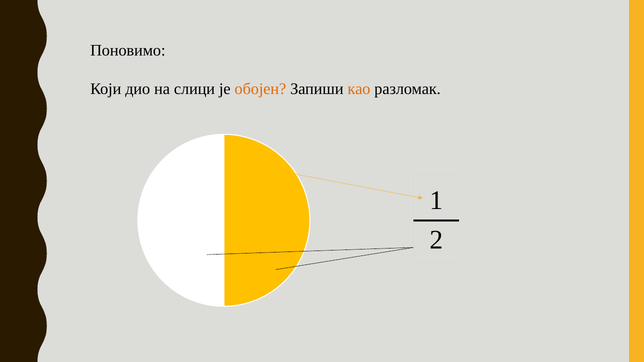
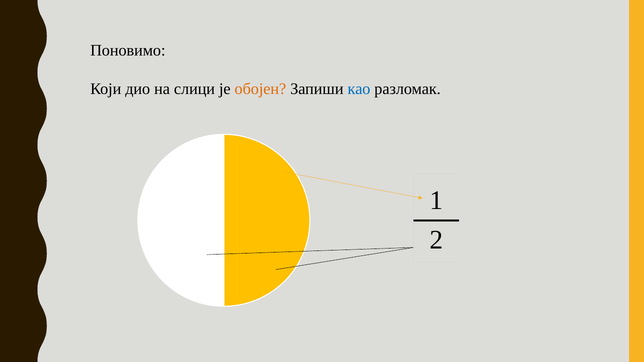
као colour: orange -> blue (359, 89)
